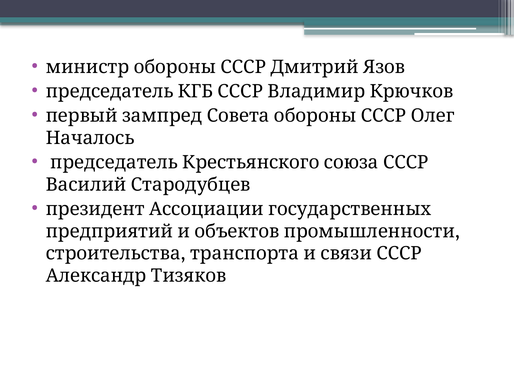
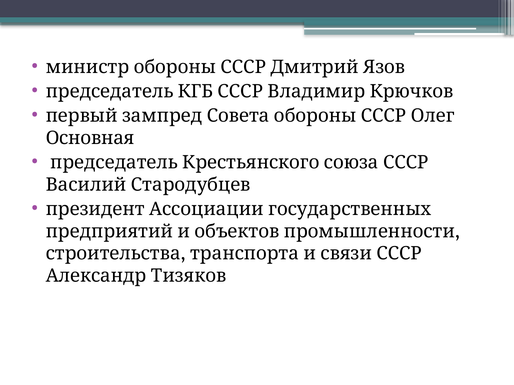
Началось: Началось -> Основная (90, 138)
